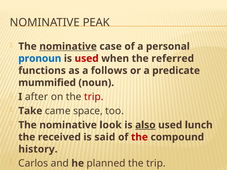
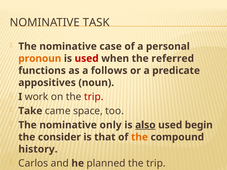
PEAK: PEAK -> TASK (96, 23)
nominative underline: present -> none (68, 46)
pronoun colour: blue -> orange (40, 59)
mummified: mummified -> appositives (47, 83)
after: after -> work (37, 97)
look: look -> only (111, 125)
lunch: lunch -> begin (199, 125)
received: received -> consider (59, 137)
said: said -> that (105, 137)
the colour: red -> orange (139, 137)
